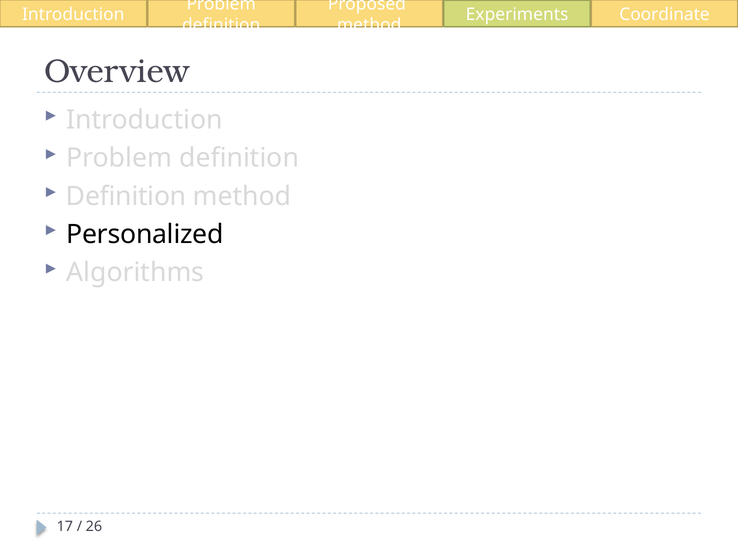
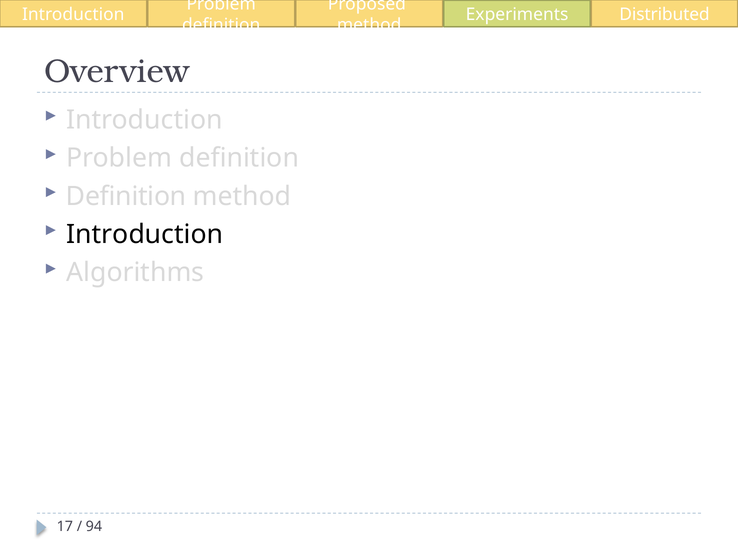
Coordinate: Coordinate -> Distributed (665, 15)
Personalized: Personalized -> Introduction (145, 234)
26: 26 -> 94 (94, 526)
